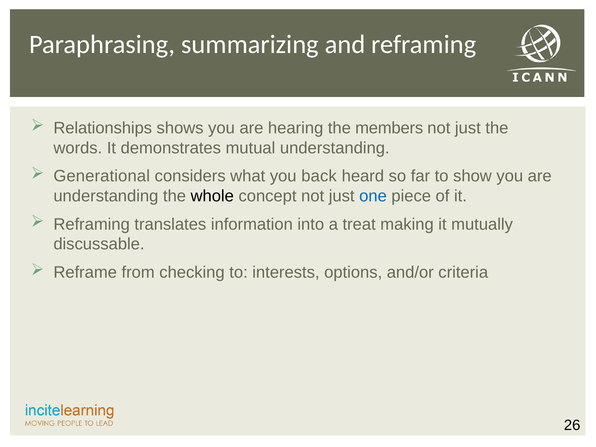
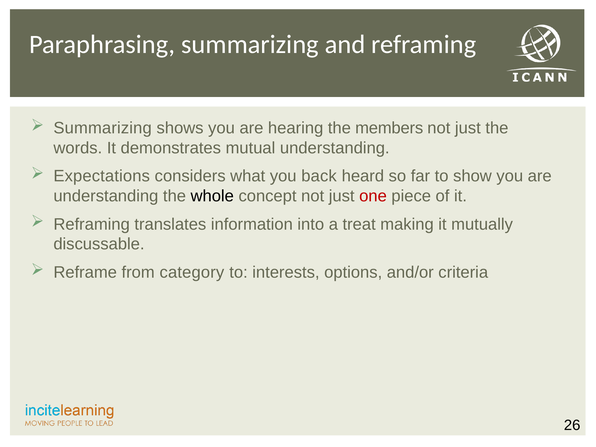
Relationships: Relationships -> Summarizing (103, 128)
Generational: Generational -> Expectations (102, 176)
one colour: blue -> red (373, 196)
checking: checking -> category (192, 272)
